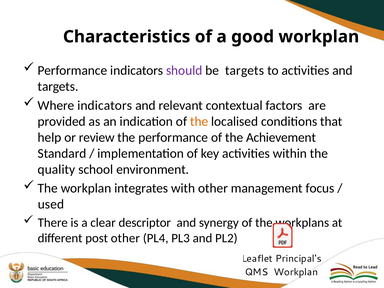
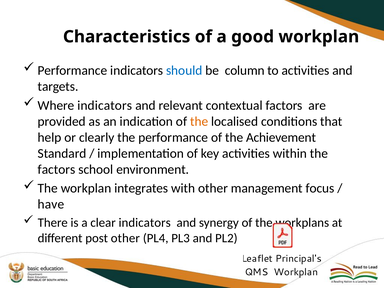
should colour: purple -> blue (184, 70)
be targets: targets -> column (245, 70)
review: review -> clearly (97, 137)
quality: quality -> factors (57, 169)
used: used -> have (51, 204)
clear descriptor: descriptor -> indicators (145, 223)
